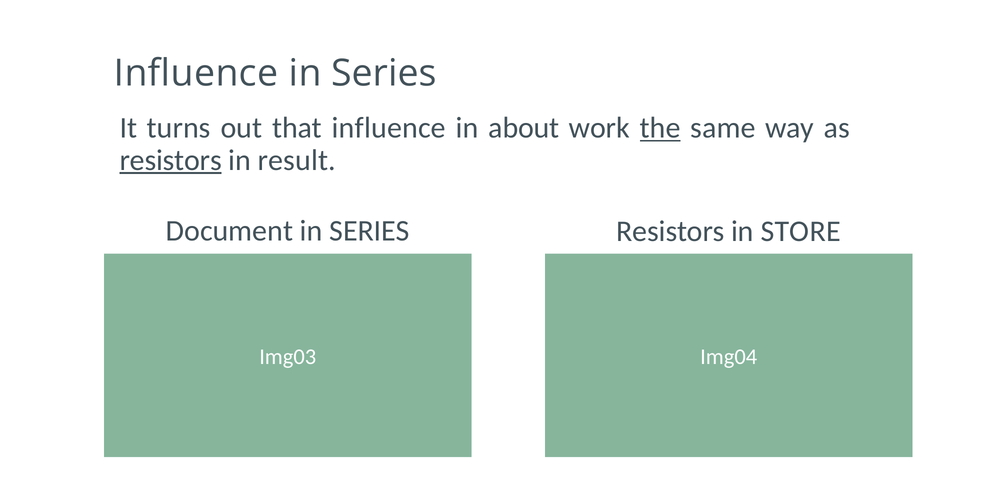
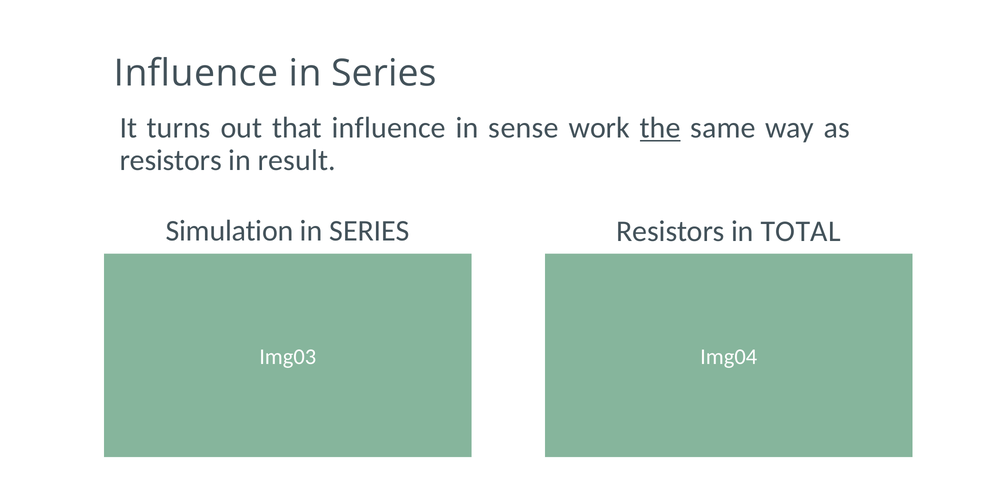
about: about -> sense (524, 128)
resistors underline: present -> none (171, 160)
Document: Document -> Simulation (230, 231)
STORE: STORE -> TOTAL (801, 232)
